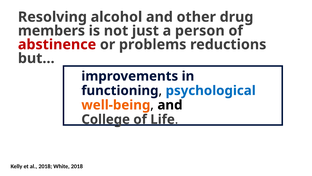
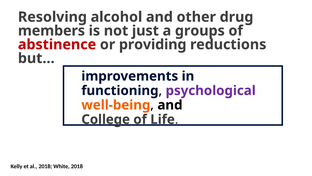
person: person -> groups (200, 31)
problems: problems -> providing (153, 44)
psychological colour: blue -> purple (211, 90)
